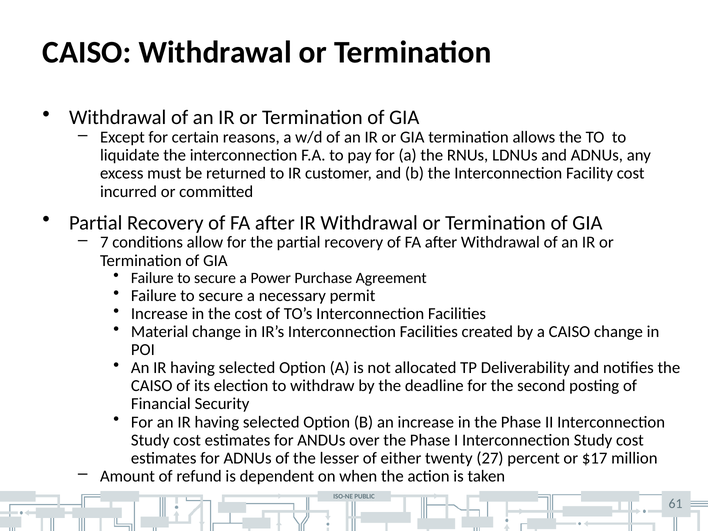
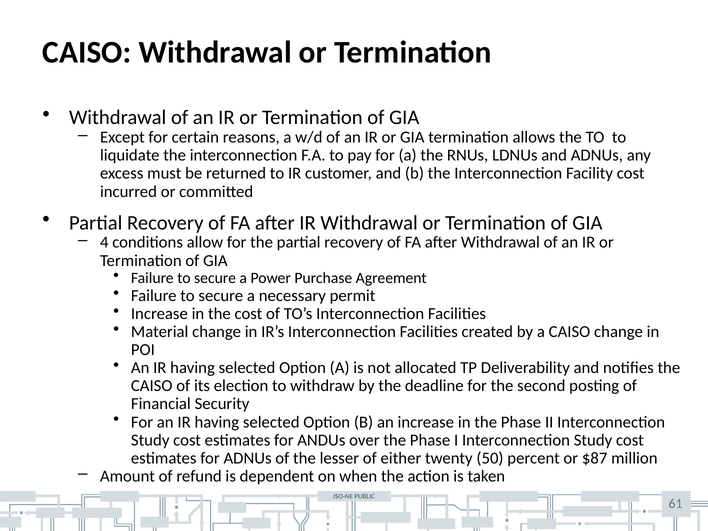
7: 7 -> 4 (104, 242)
27: 27 -> 50 (490, 458)
$17: $17 -> $87 (595, 458)
